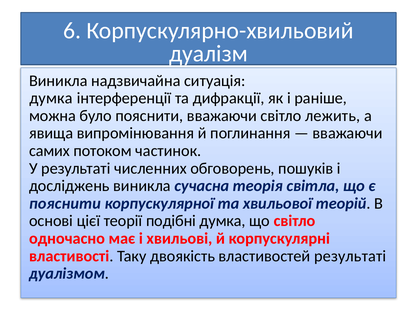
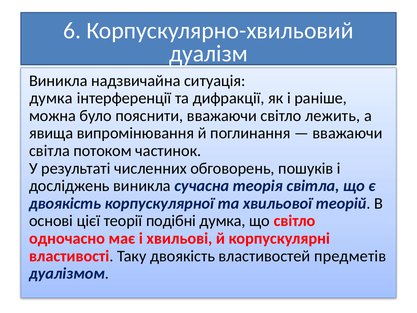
самих: самих -> світла (49, 151)
пояснити: пояснити -> двоякість (65, 203)
властивостей результаті: результаті -> предметів (350, 256)
